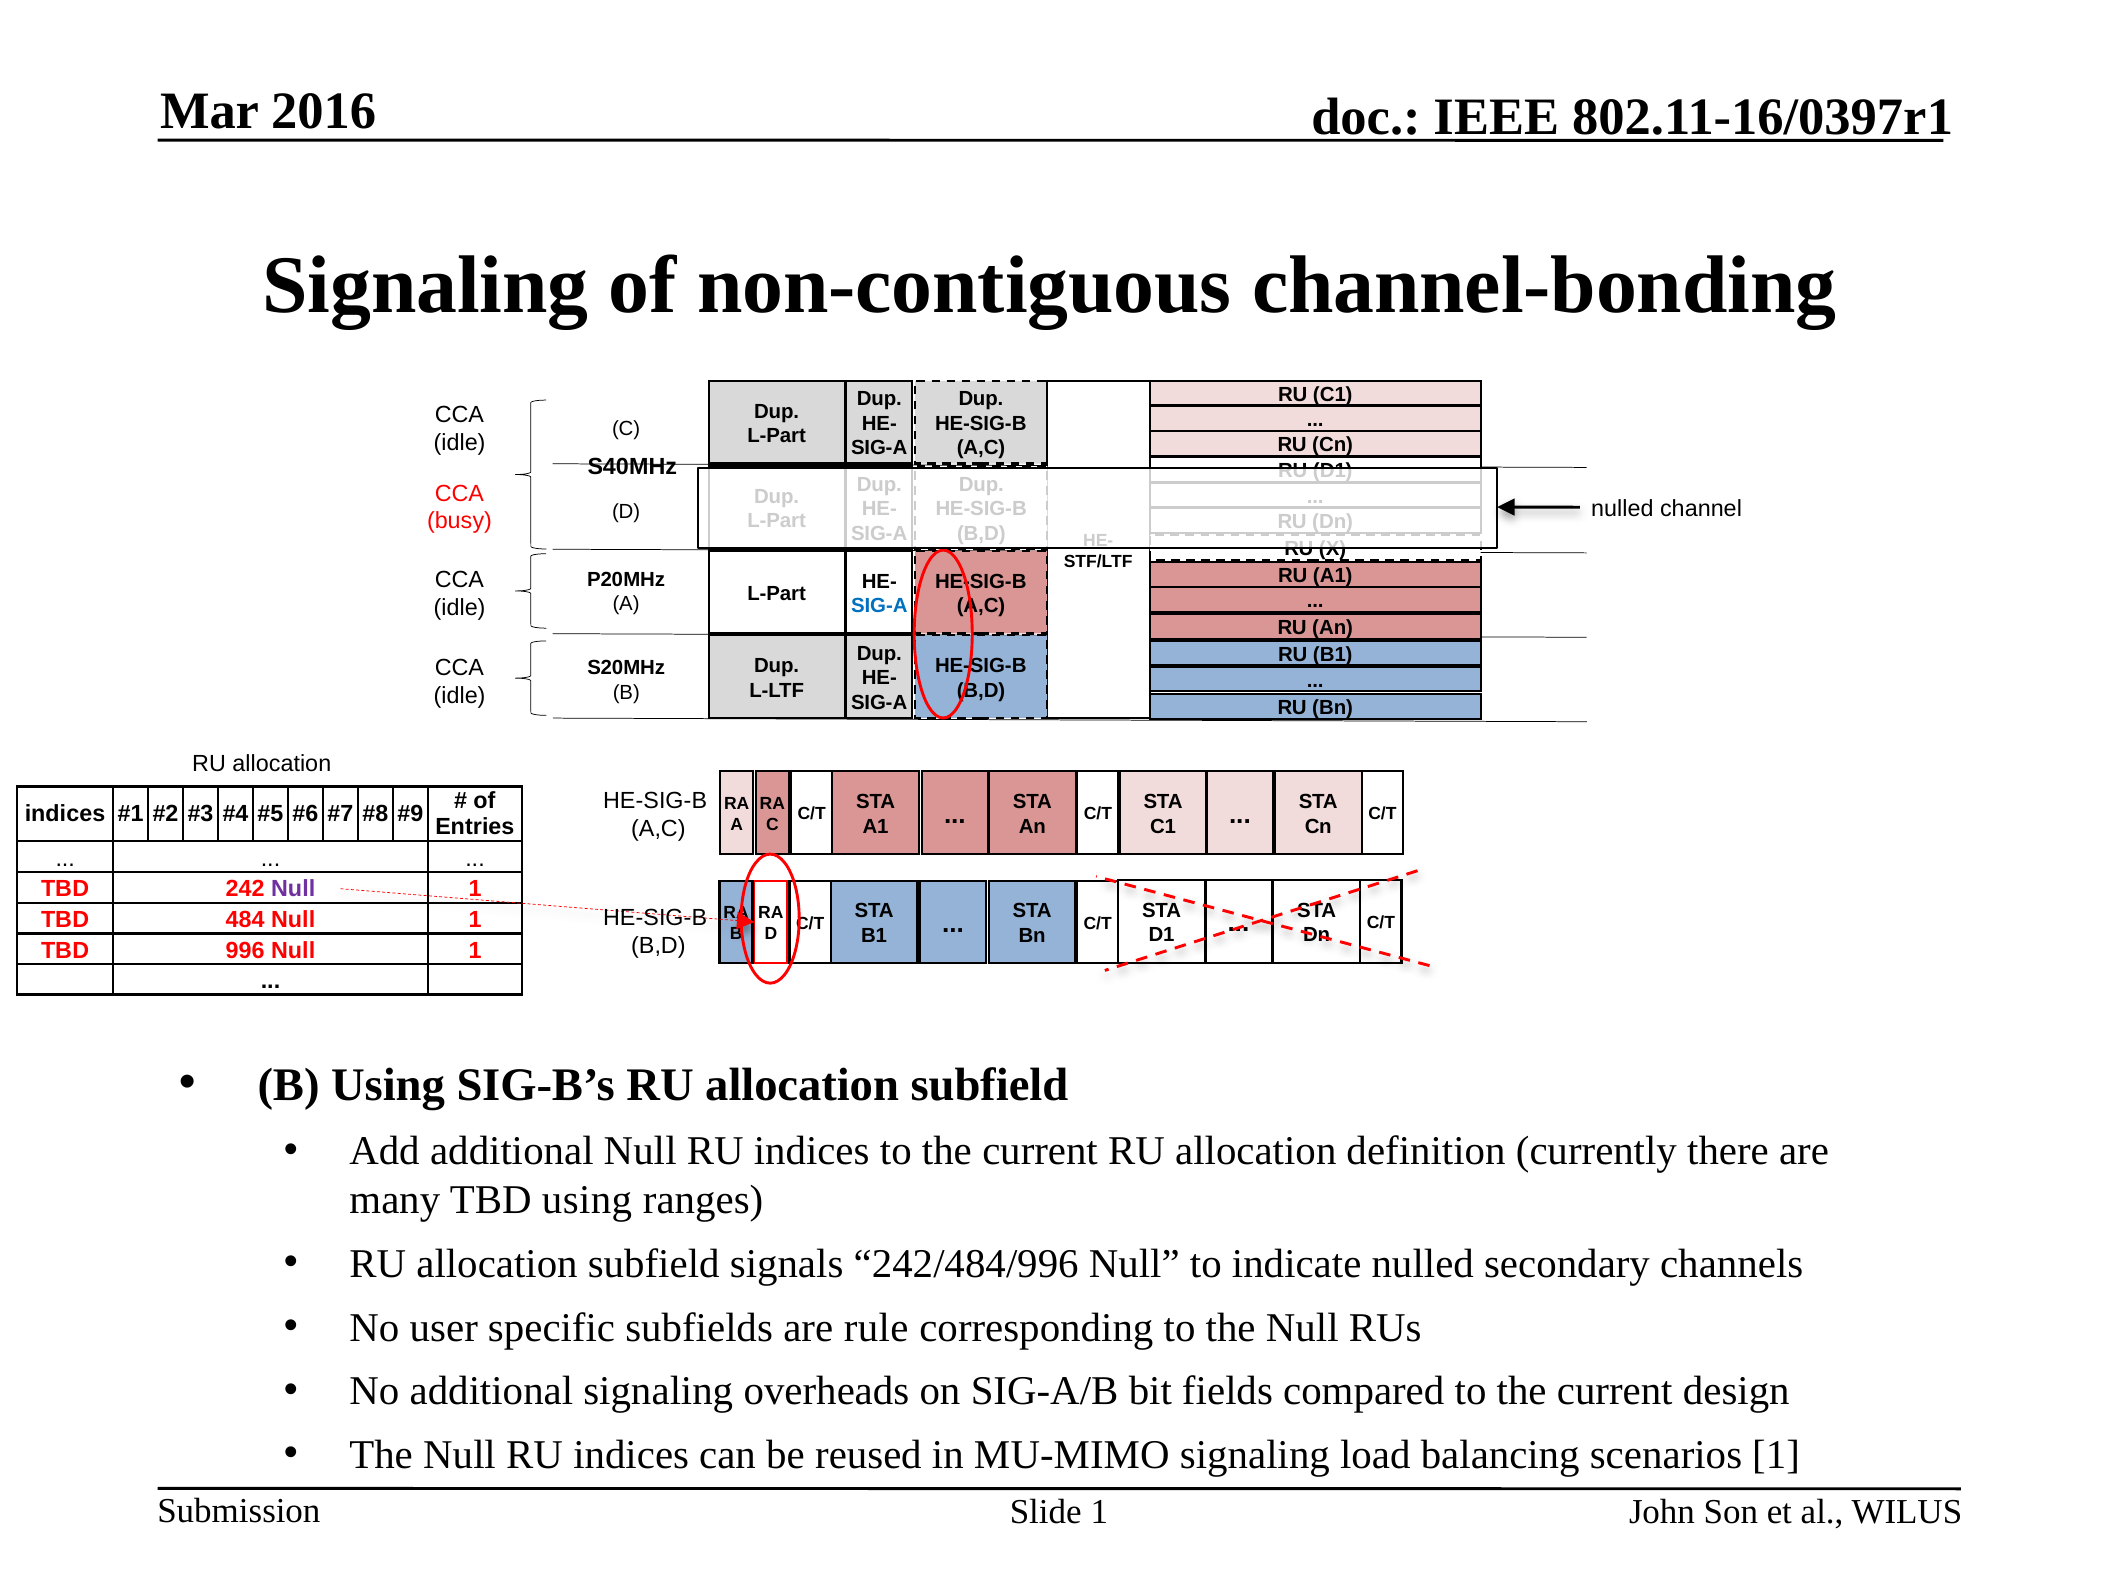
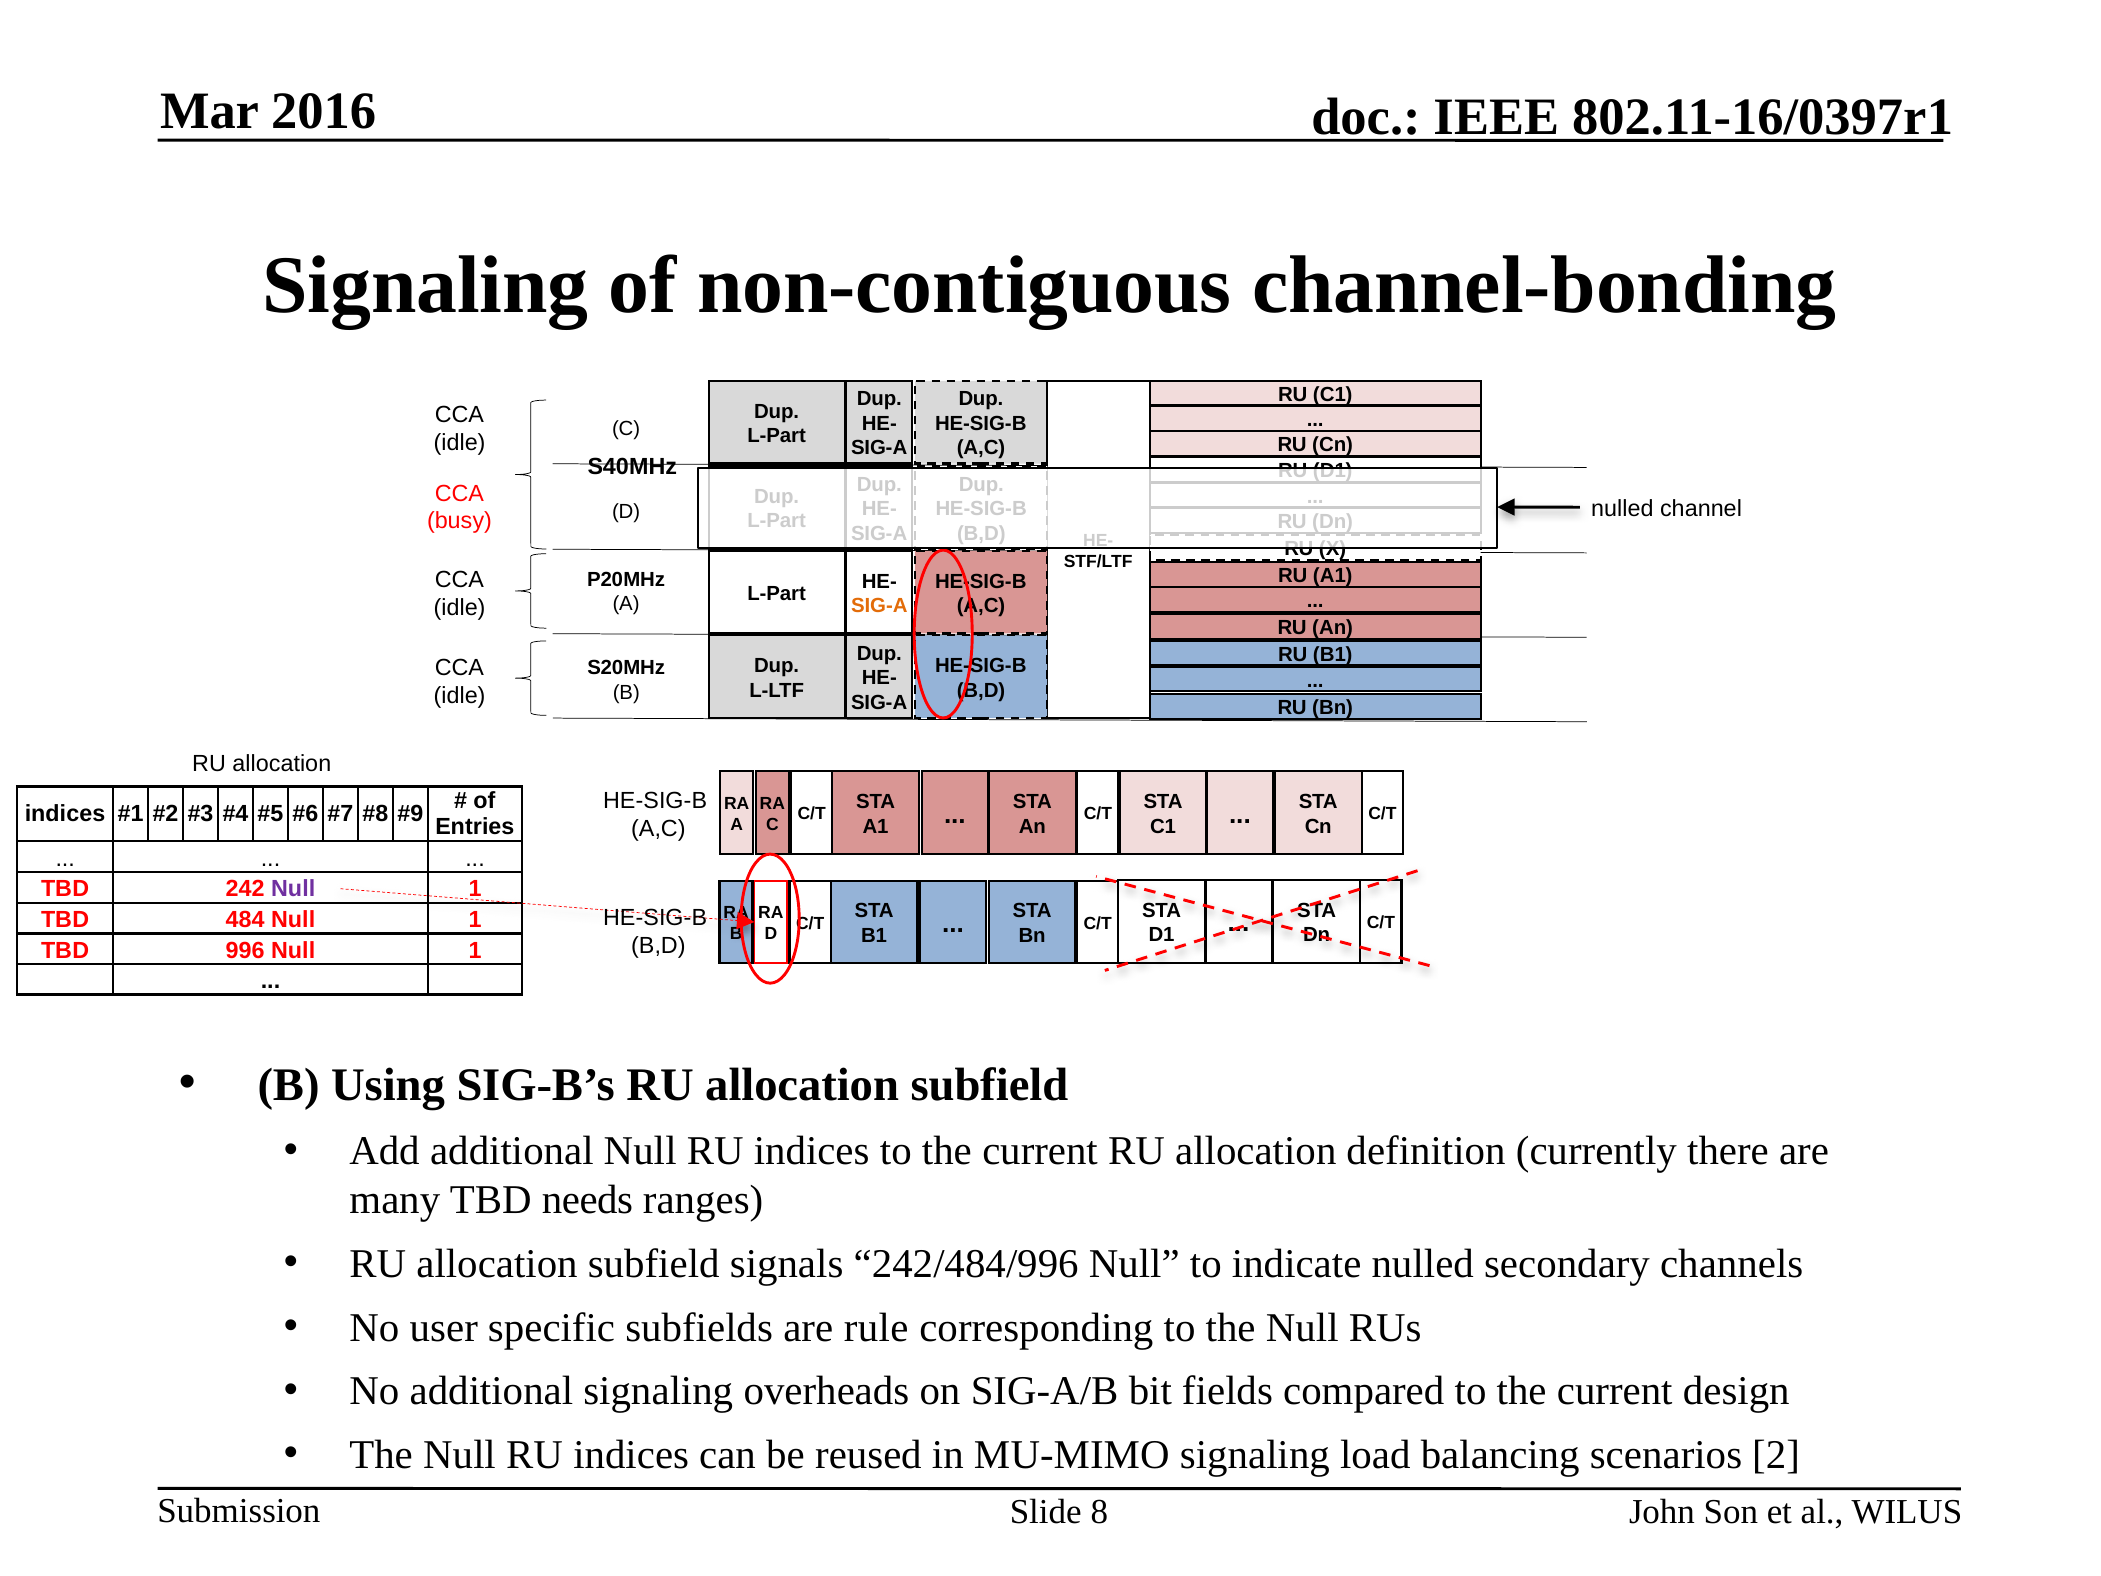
SIG-A colour: blue -> orange (879, 606)
TBD using: using -> needs (587, 1200)
scenarios 1: 1 -> 2 (1776, 1455)
Slide 1: 1 -> 8 (1099, 1511)
